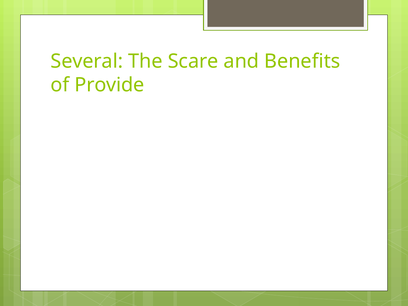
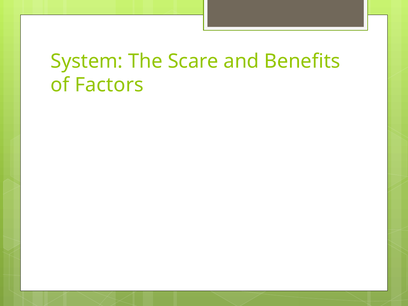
Several: Several -> System (87, 61)
Provide: Provide -> Factors (109, 85)
